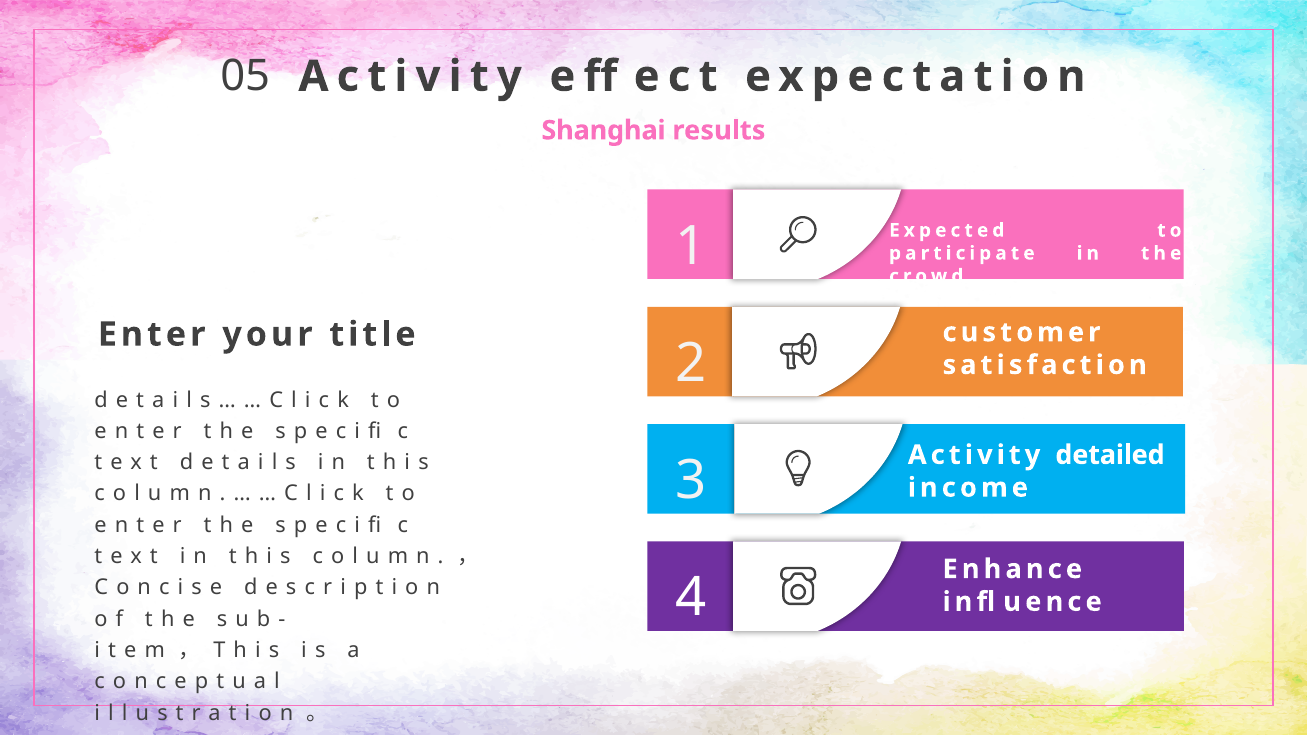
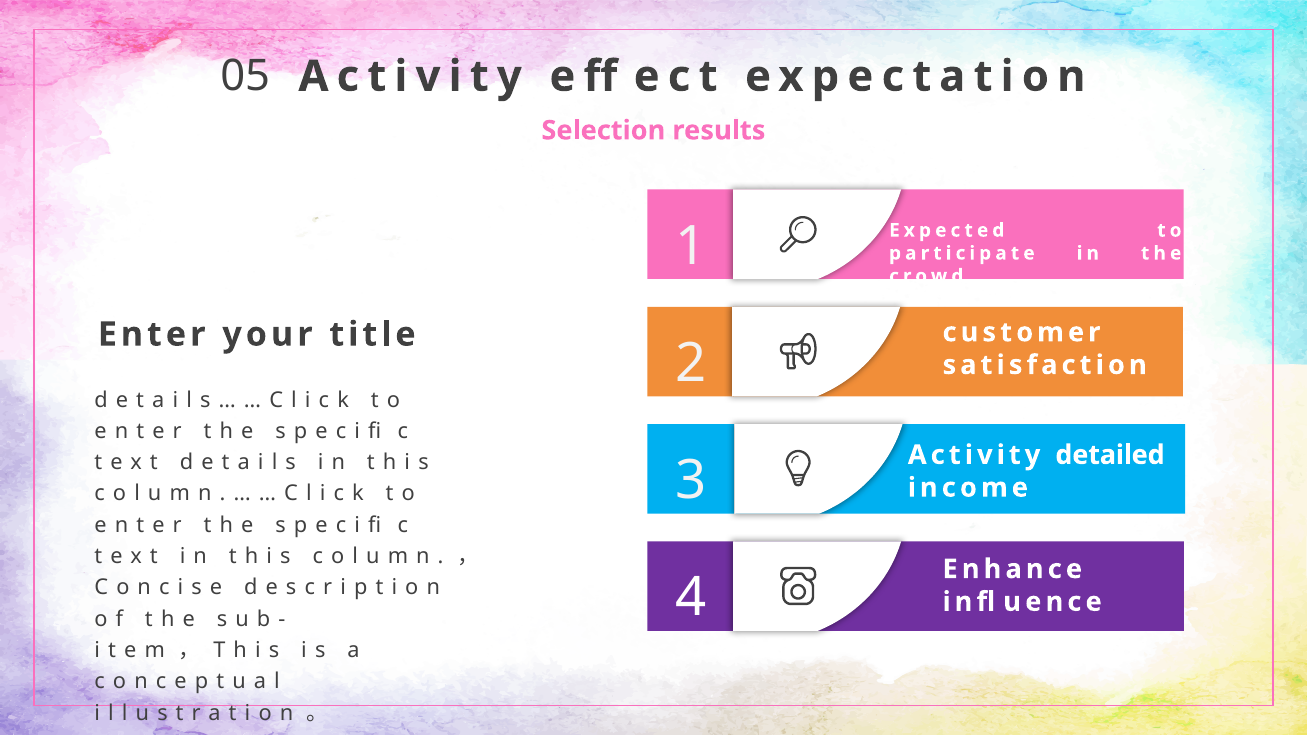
Shanghai: Shanghai -> Selection (603, 130)
